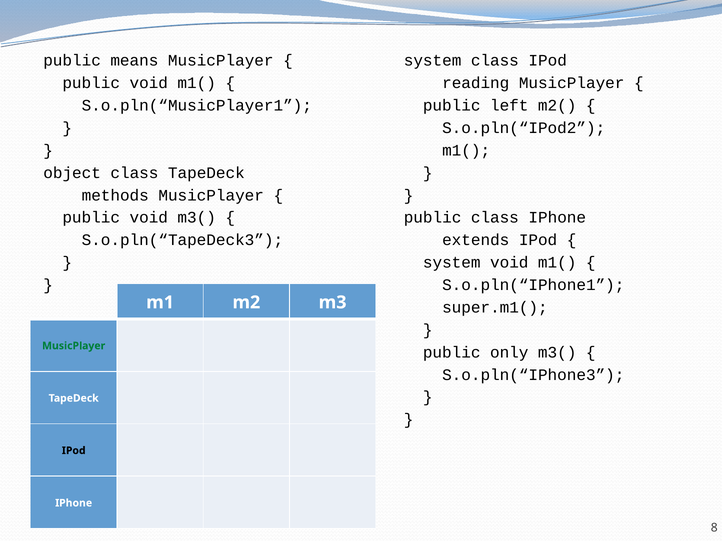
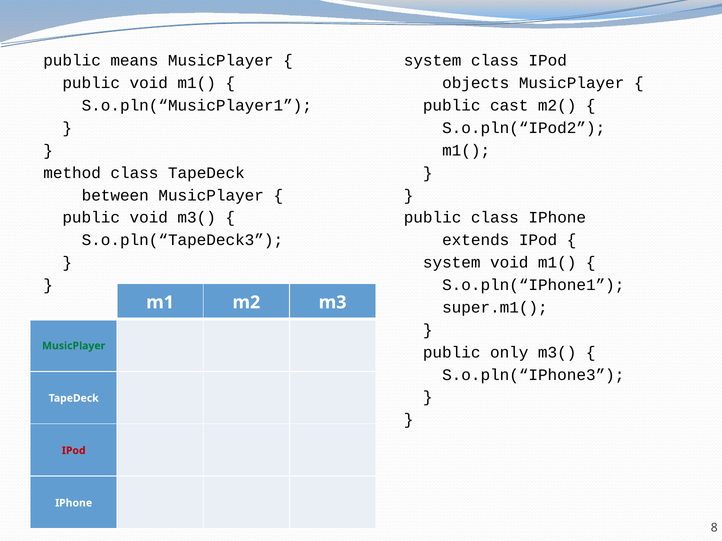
reading: reading -> objects (476, 83)
left: left -> cast (509, 106)
object: object -> method (72, 173)
methods: methods -> between (115, 195)
IPod colour: black -> red (74, 451)
